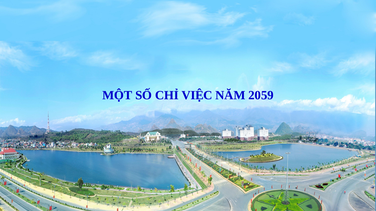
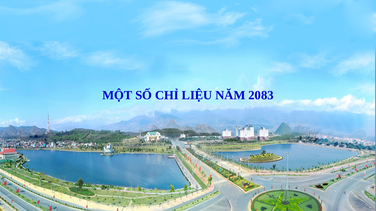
VIỆC: VIỆC -> LIỆU (197, 96)
2059: 2059 -> 2083 (261, 96)
